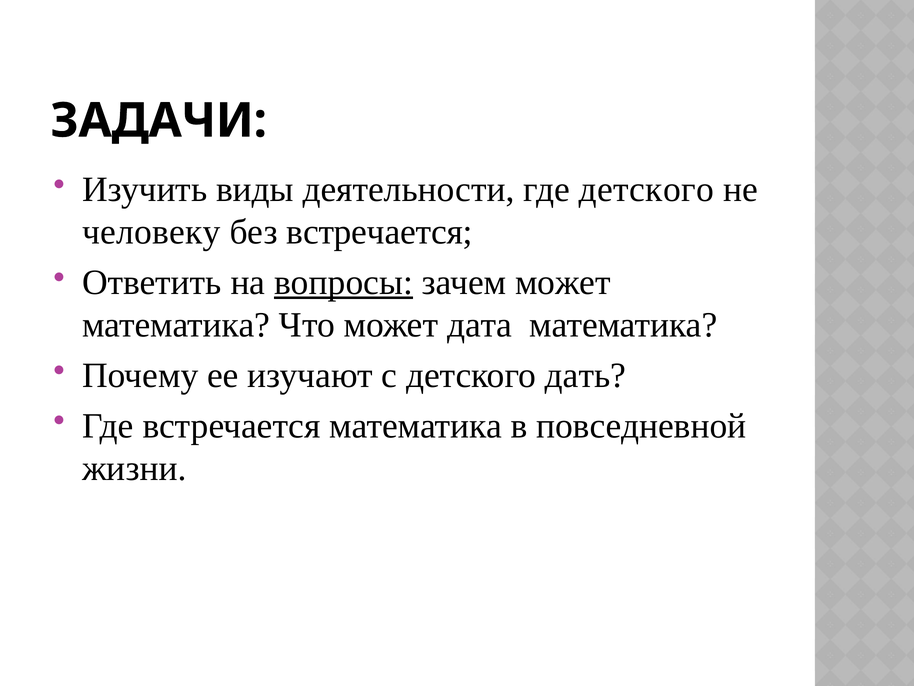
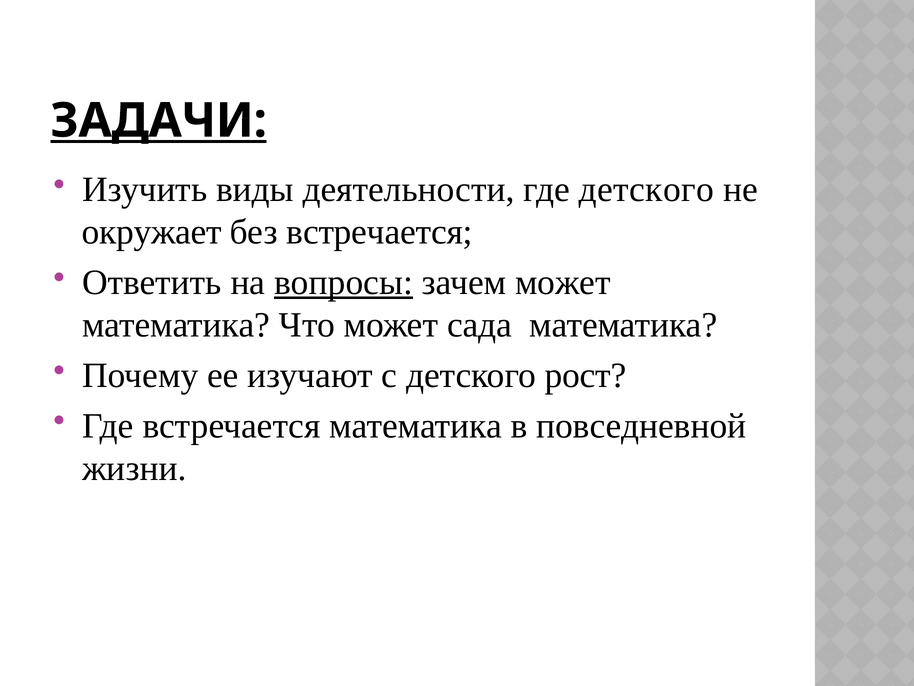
ЗАДАЧИ underline: none -> present (159, 121)
человеку: человеку -> окружает (152, 232)
дата: дата -> сада (479, 325)
дать: дать -> рост (586, 375)
